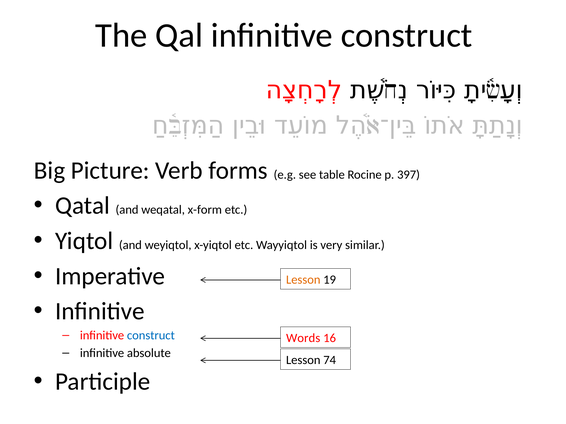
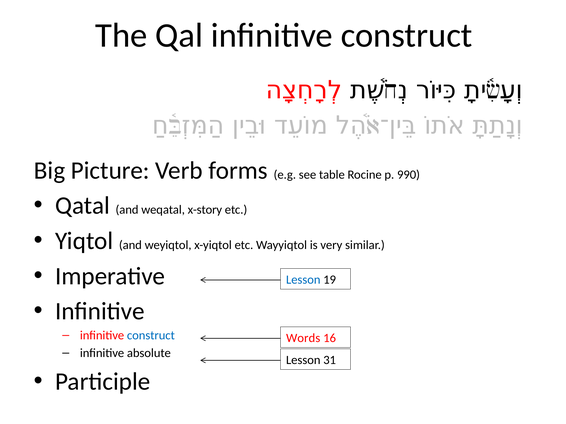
397: 397 -> 990 (409, 175)
x-form: x-form -> x-story (205, 210)
Lesson colour: orange -> blue (303, 280)
74: 74 -> 31 (330, 361)
